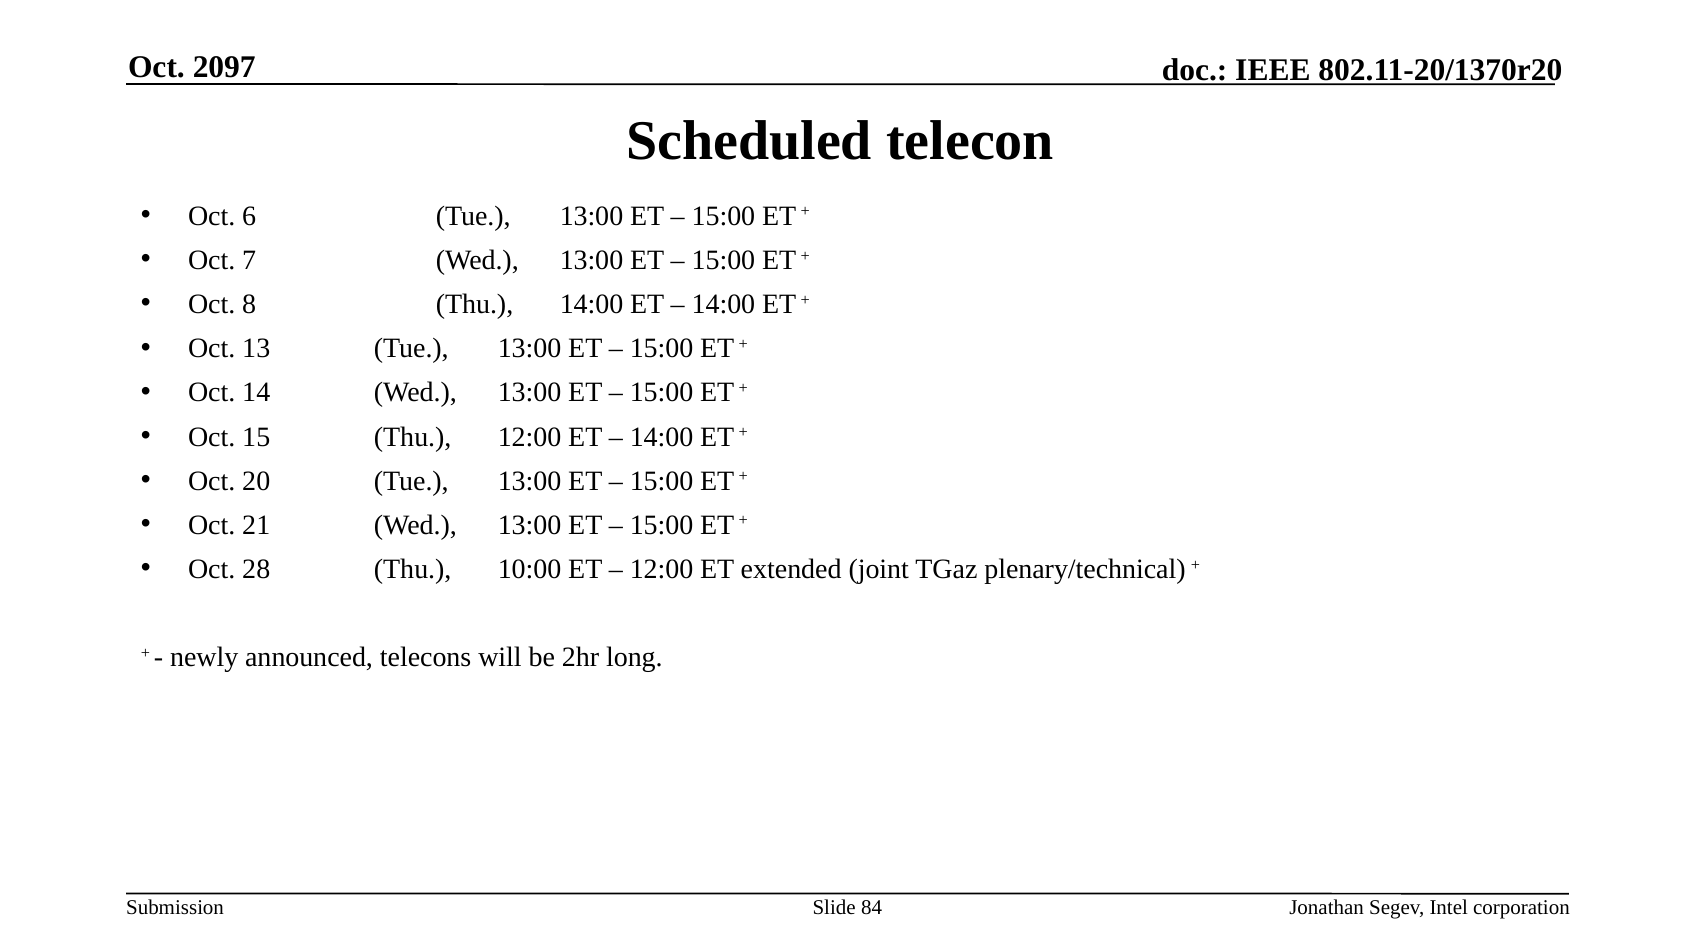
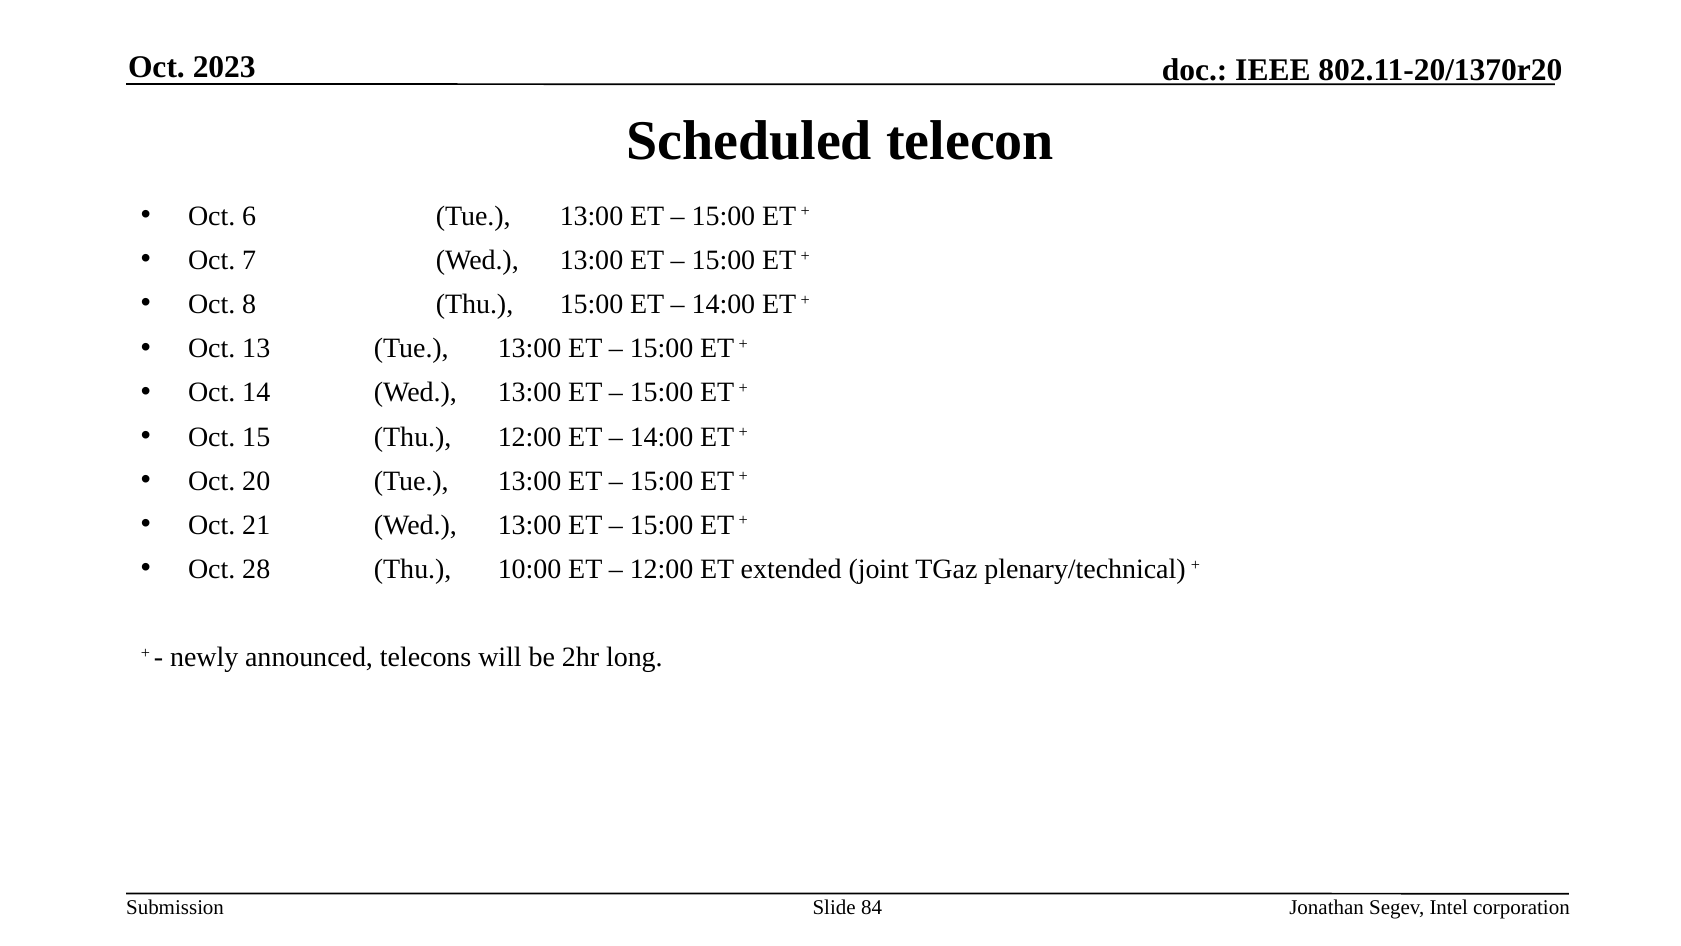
2097: 2097 -> 2023 (224, 67)
Thu 14:00: 14:00 -> 15:00 (592, 304)
